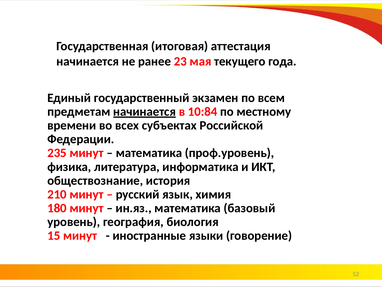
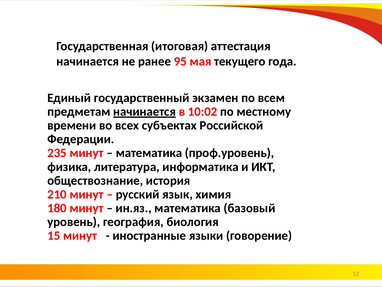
23: 23 -> 95 (180, 61)
10:84: 10:84 -> 10:02 (203, 112)
